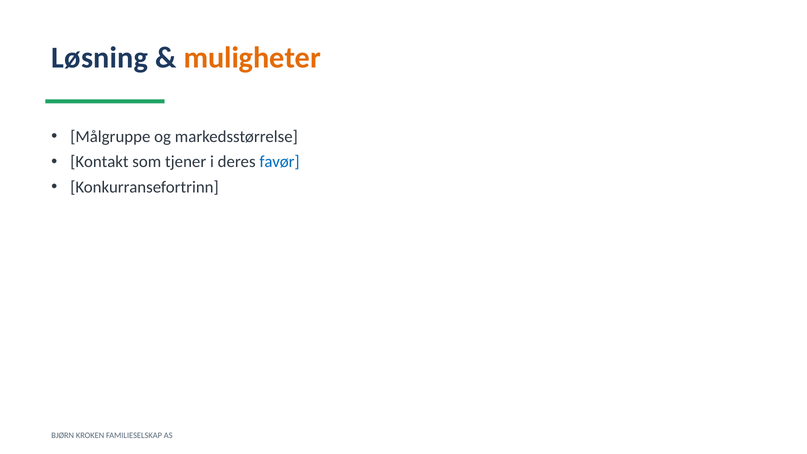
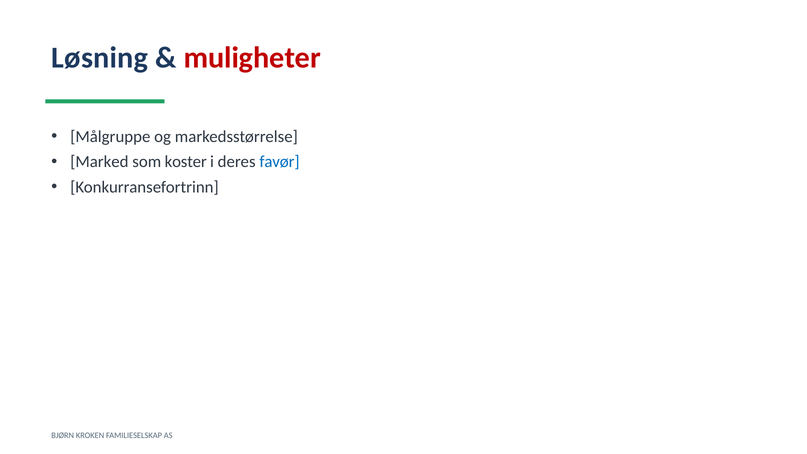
muligheter colour: orange -> red (252, 58)
Kontakt: Kontakt -> Marked (99, 162)
tjener: tjener -> koster (186, 162)
